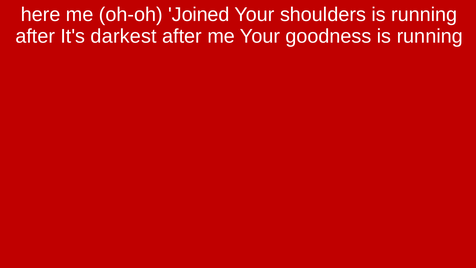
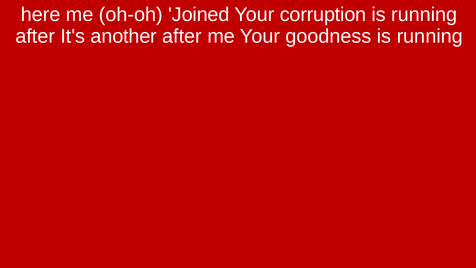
shoulders: shoulders -> corruption (323, 15)
darkest: darkest -> another (124, 36)
